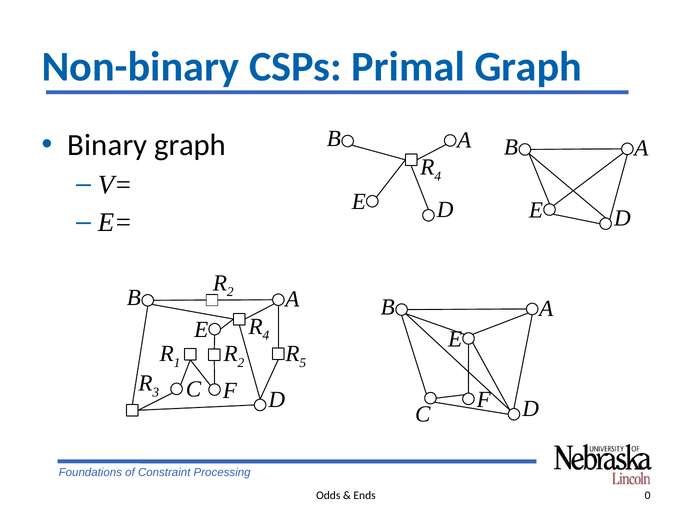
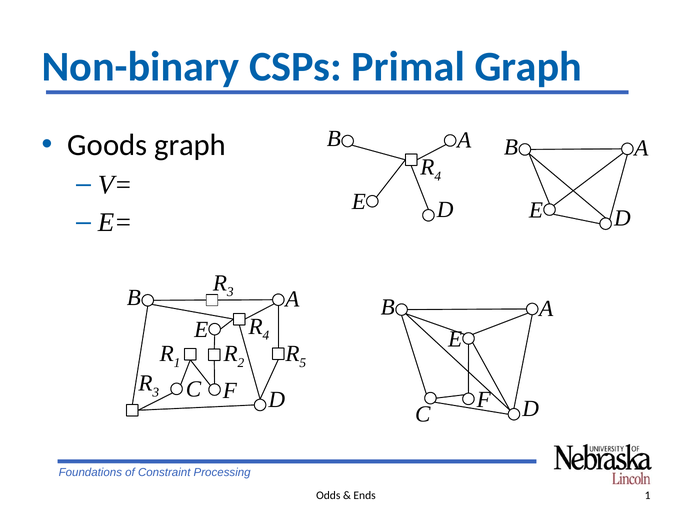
Binary: Binary -> Goods (107, 145)
2: 2 -> 3 (230, 292)
Ends 0: 0 -> 1 (648, 496)
